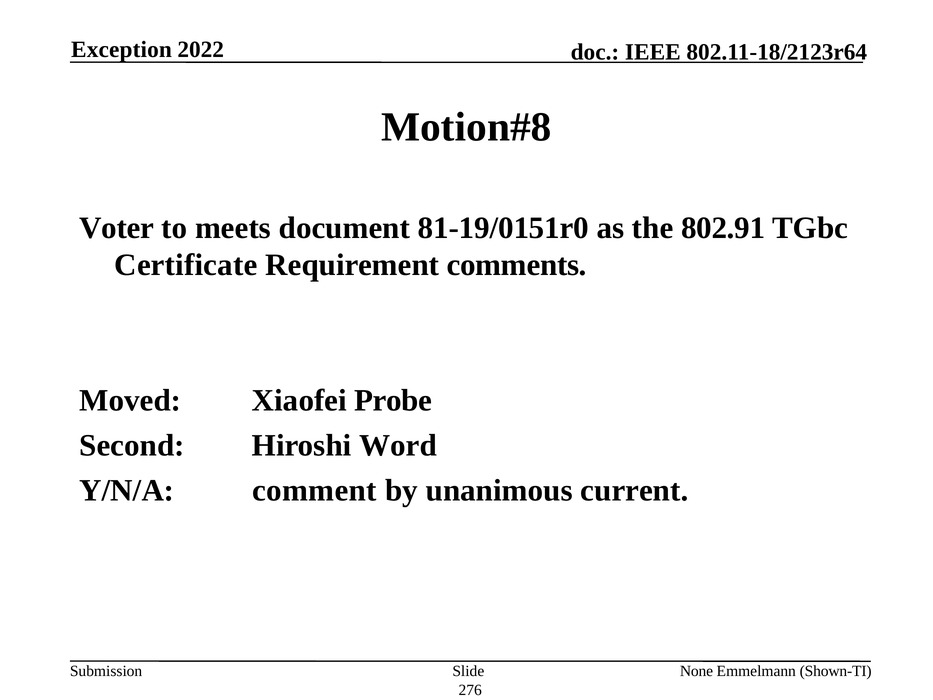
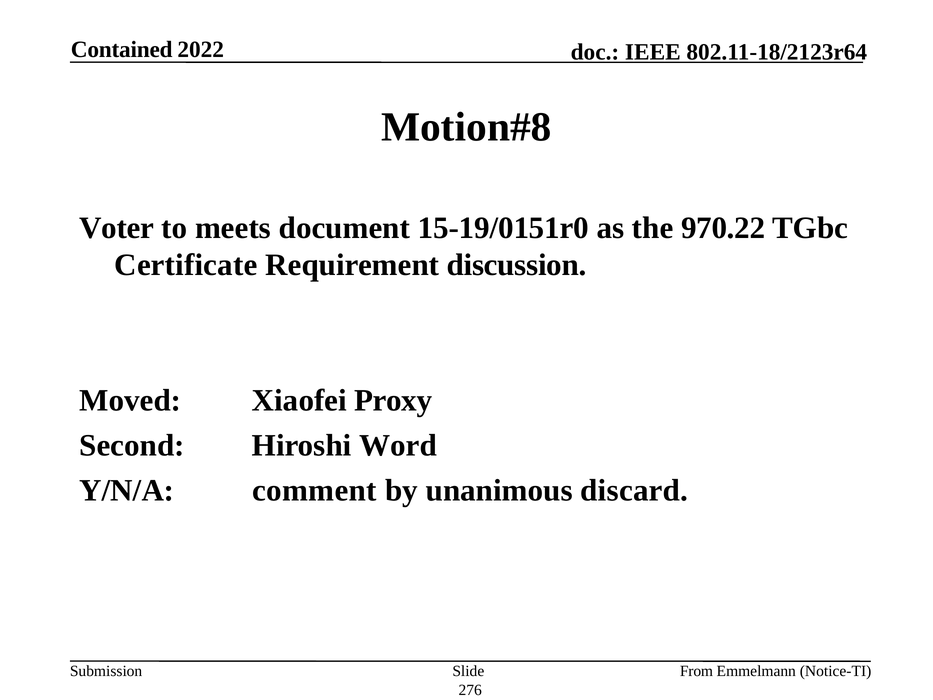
Exception: Exception -> Contained (122, 49)
81-19/0151r0: 81-19/0151r0 -> 15-19/0151r0 (503, 228)
802.91: 802.91 -> 970.22 (723, 228)
comments: comments -> discussion (517, 265)
Probe: Probe -> Proxy (393, 400)
current: current -> discard (634, 491)
None: None -> From (696, 671)
Shown-TI: Shown-TI -> Notice-TI (836, 671)
